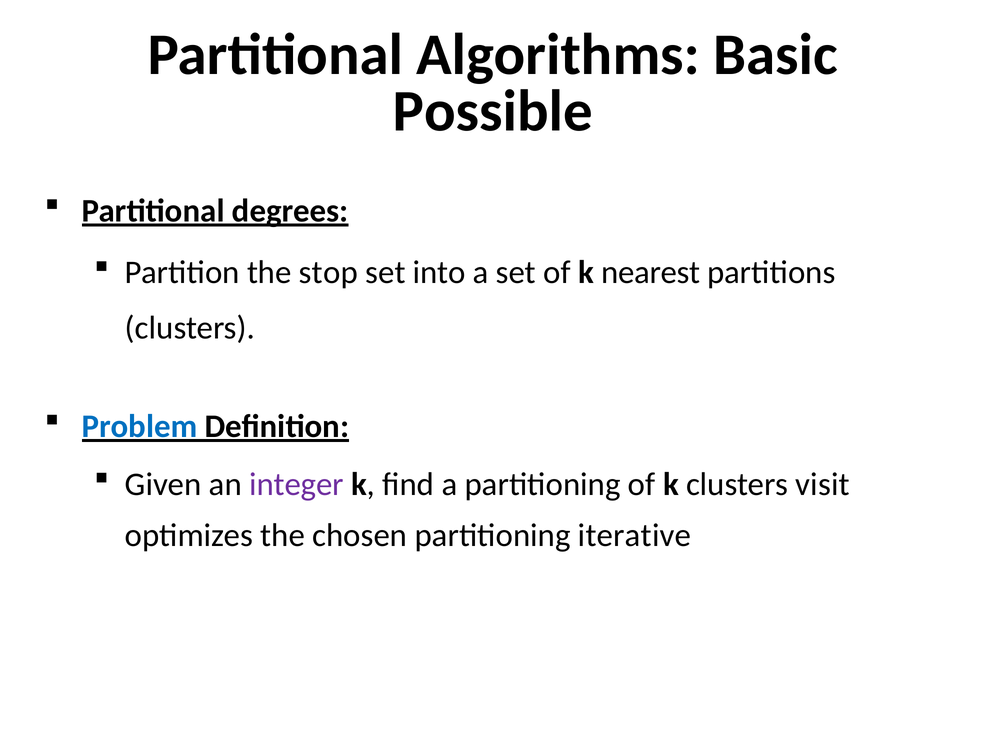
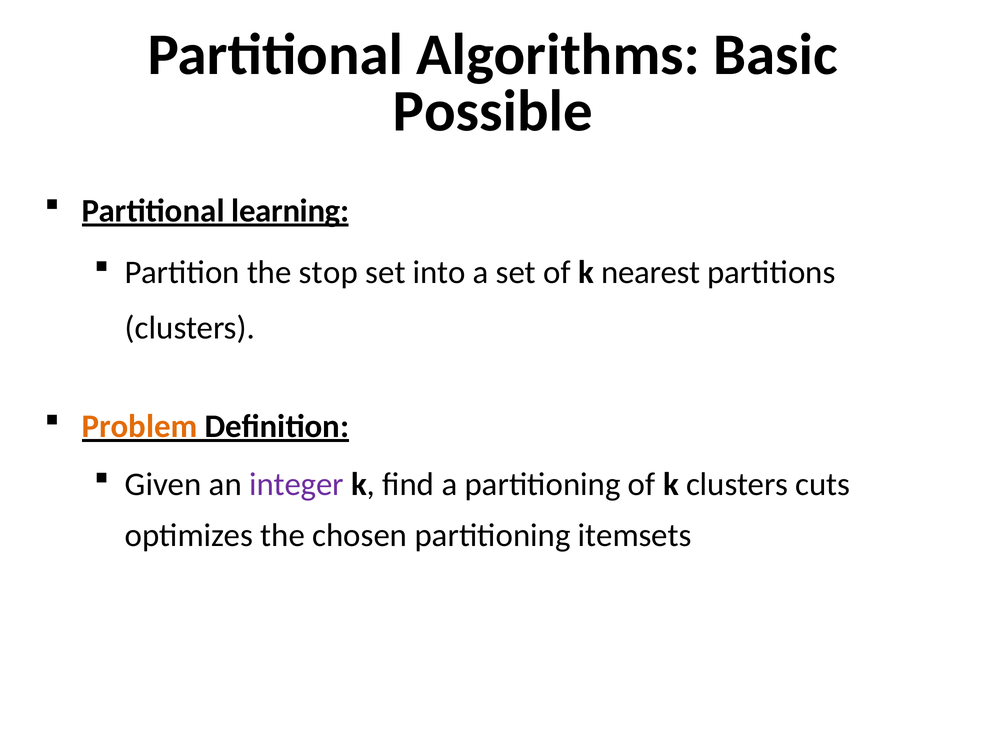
degrees: degrees -> learning (290, 211)
Problem colour: blue -> orange (140, 426)
visit: visit -> cuts (823, 484)
iterative: iterative -> itemsets (635, 535)
